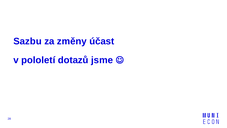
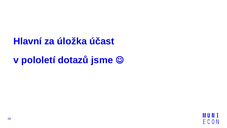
Sazbu: Sazbu -> Hlavní (28, 41)
změny: změny -> úložka (72, 41)
